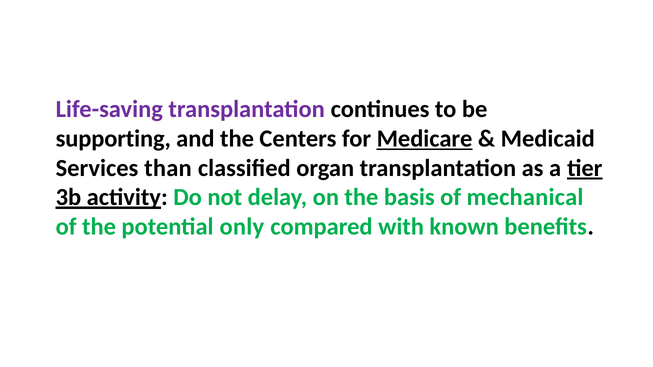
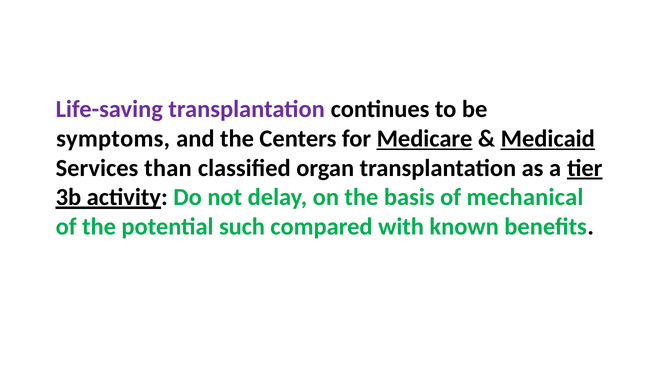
supporting: supporting -> symptoms (113, 139)
Medicaid underline: none -> present (548, 139)
only: only -> such (242, 227)
